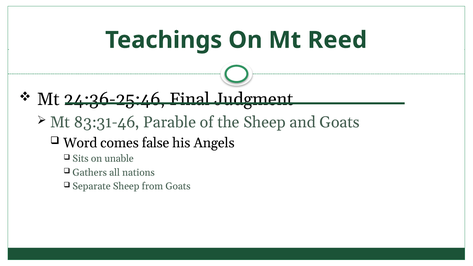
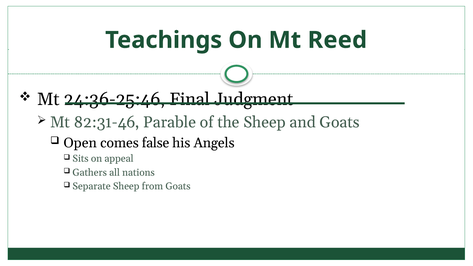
83:31-46: 83:31-46 -> 82:31-46 (107, 122)
Word: Word -> Open (80, 143)
unable: unable -> appeal (119, 159)
